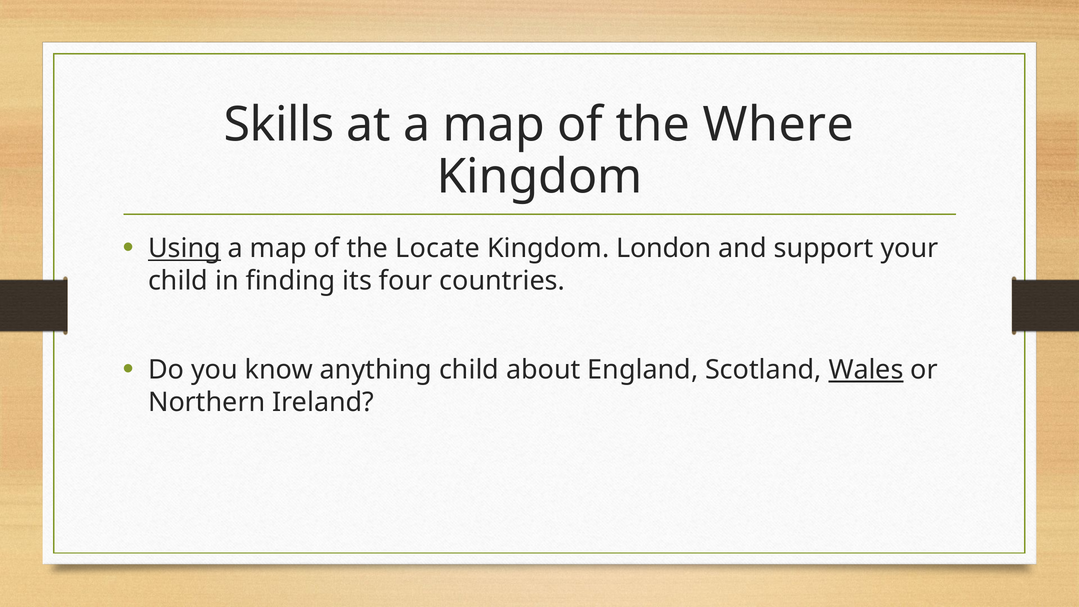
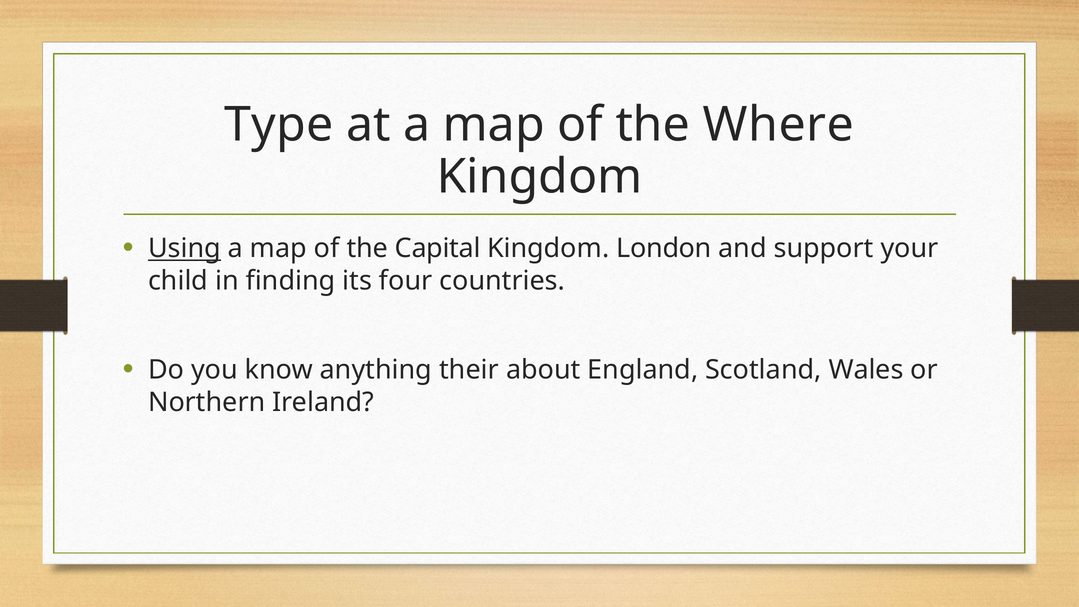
Skills: Skills -> Type (279, 125)
Locate: Locate -> Capital (438, 248)
anything child: child -> their (469, 370)
Wales underline: present -> none (866, 370)
